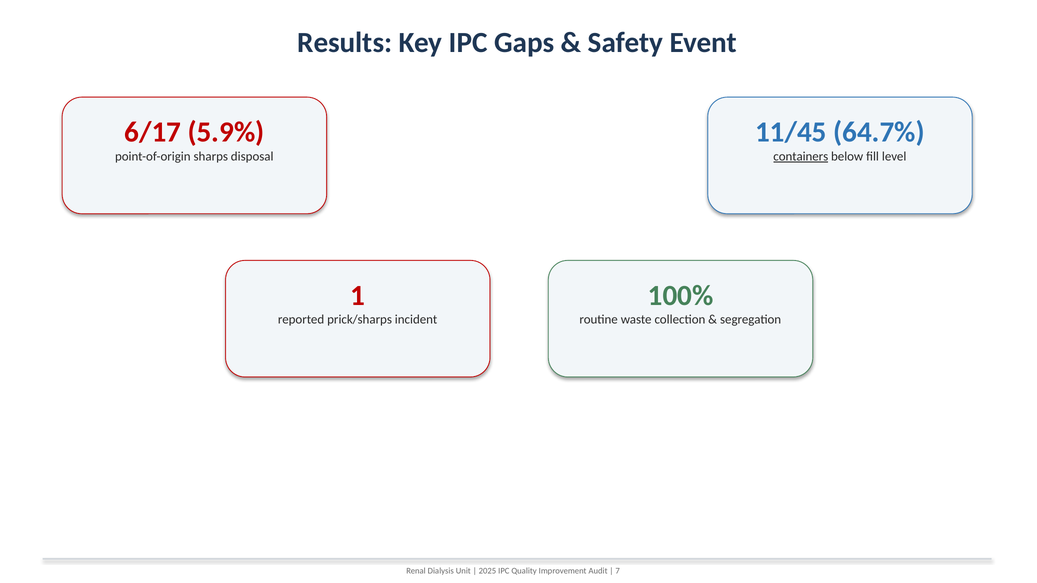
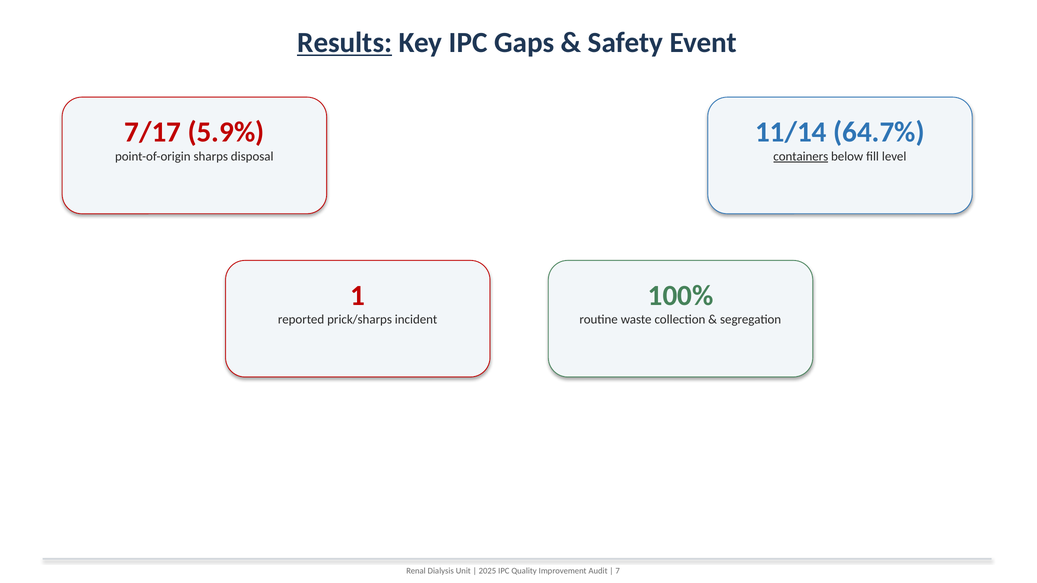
Results underline: none -> present (345, 43)
6/17: 6/17 -> 7/17 (153, 132)
11/45: 11/45 -> 11/14 (791, 132)
